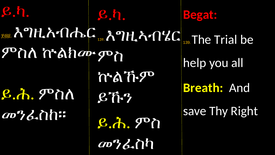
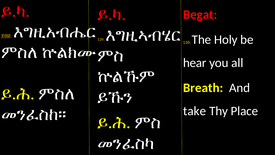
Trial: Trial -> Holy (226, 40)
help: help -> hear (195, 63)
save: save -> take (195, 111)
Right: Right -> Place (244, 111)
